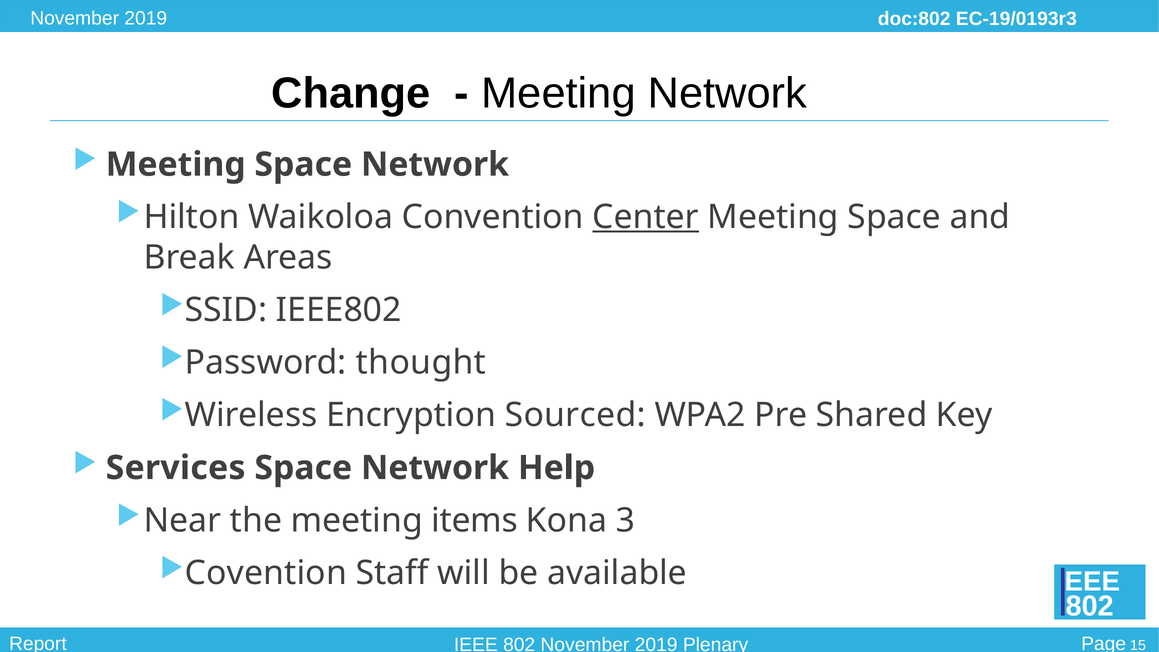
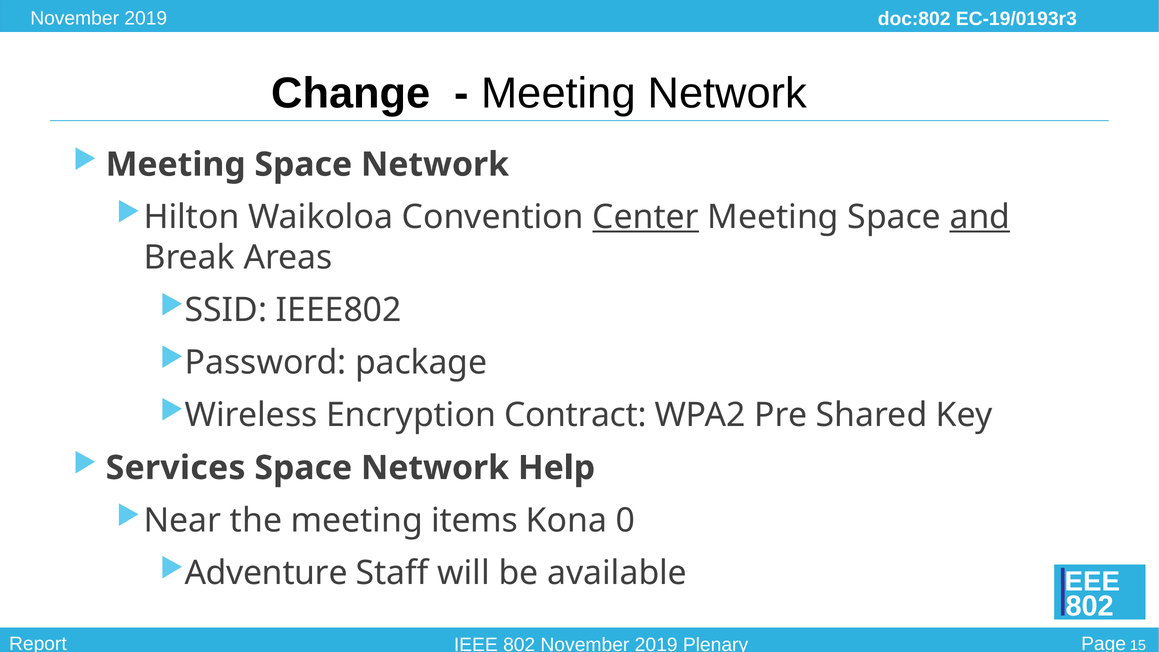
and underline: none -> present (980, 217)
thought: thought -> package (421, 363)
Sourced: Sourced -> Contract (575, 415)
3: 3 -> 0 (626, 520)
Covention: Covention -> Adventure (266, 573)
